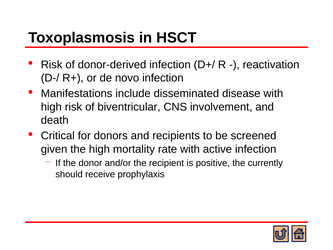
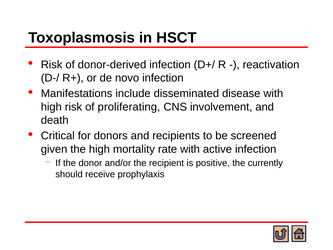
biventricular: biventricular -> proliferating (129, 107)
